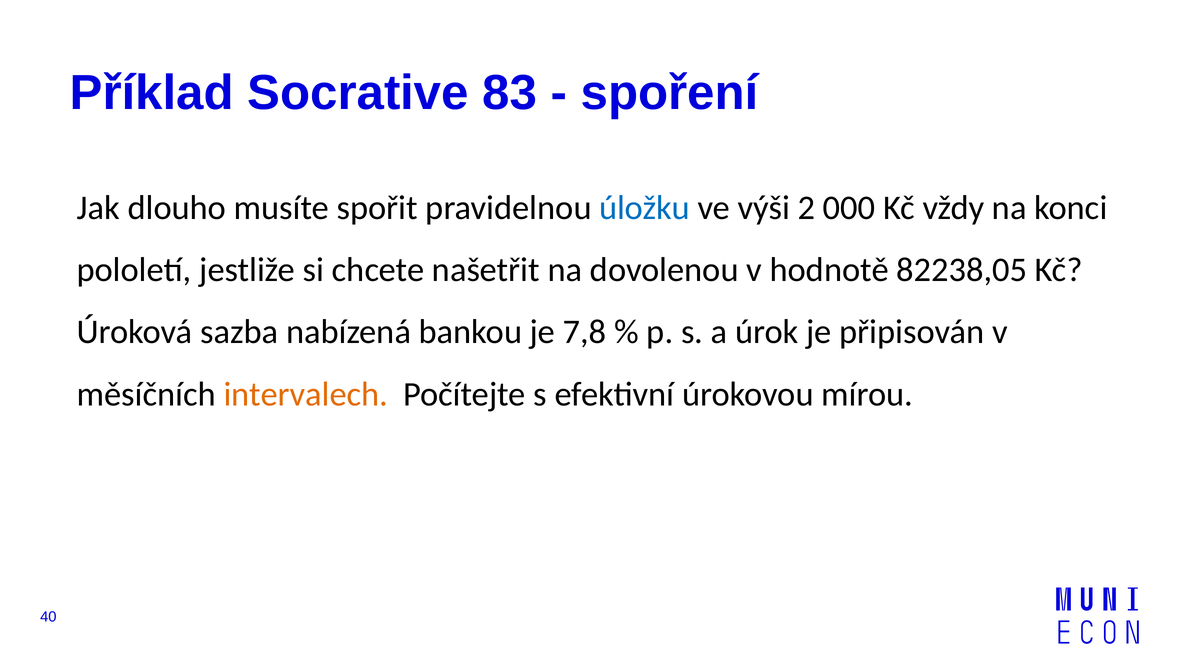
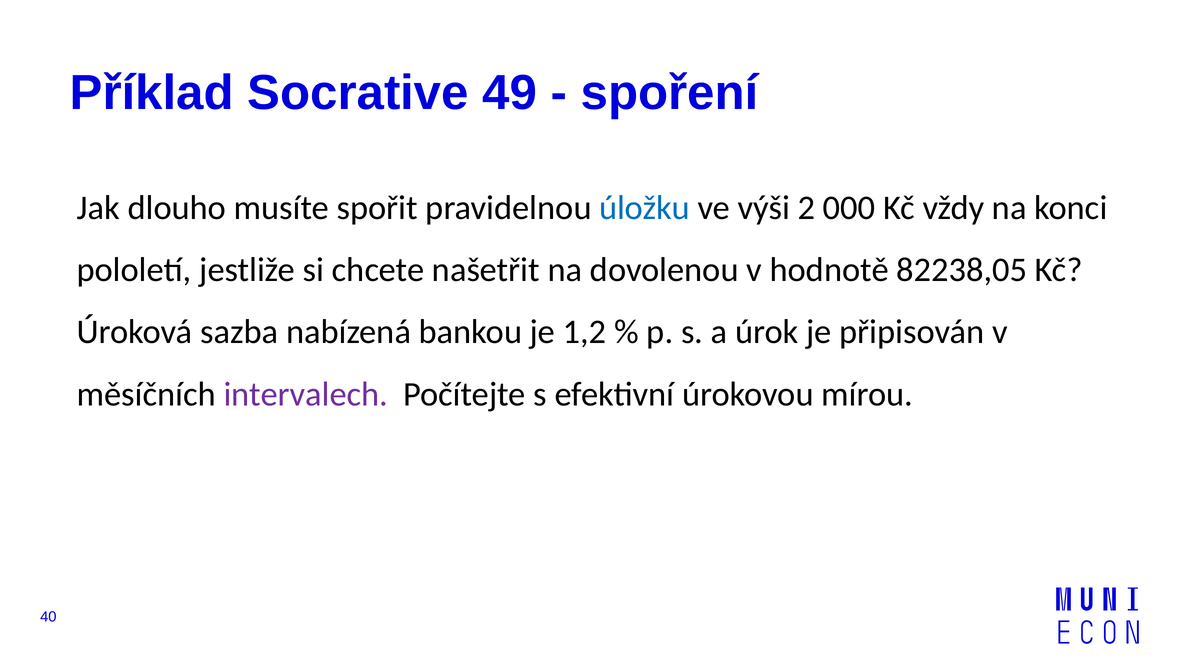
83: 83 -> 49 (510, 93)
7,8: 7,8 -> 1,2 (585, 332)
intervalech colour: orange -> purple (306, 394)
